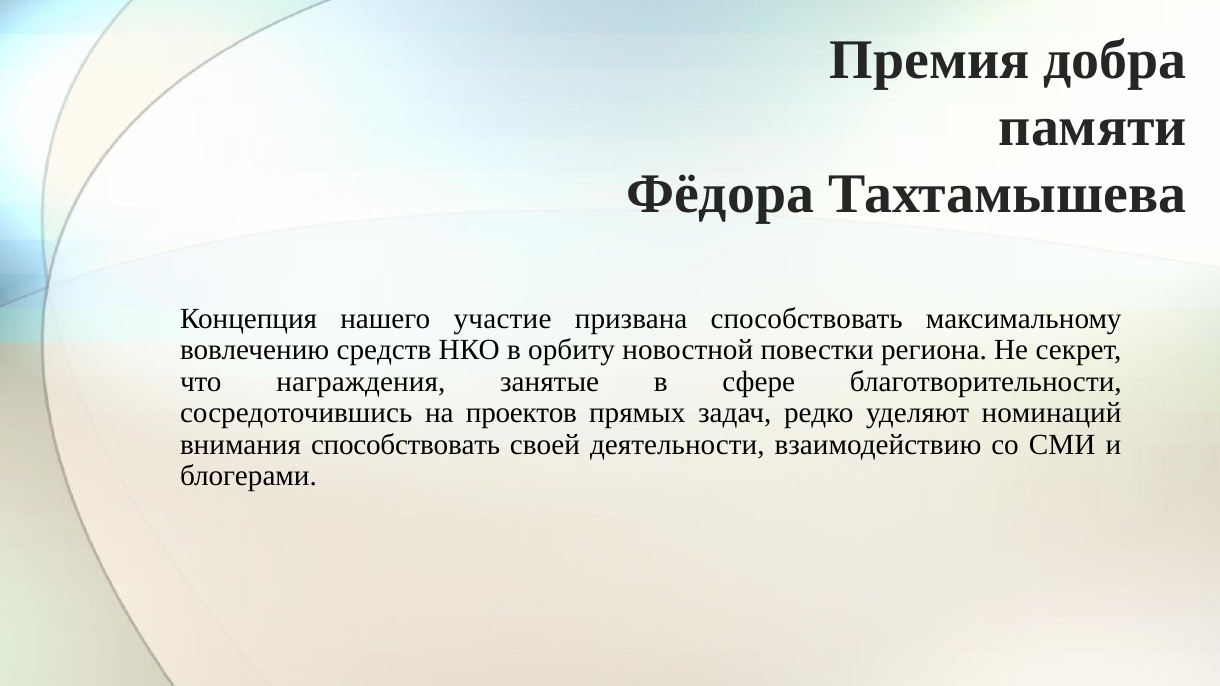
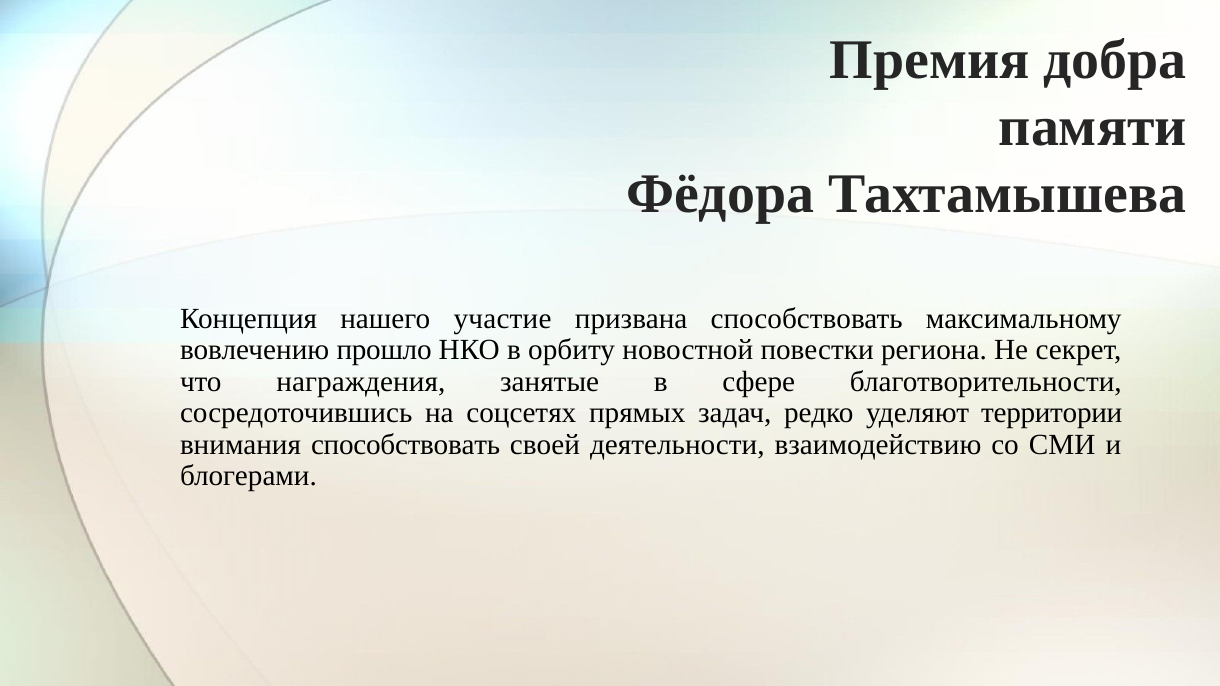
средств: средств -> прошло (384, 350)
проектов: проектов -> соцсетях (521, 413)
номинаций: номинаций -> территории (1052, 413)
